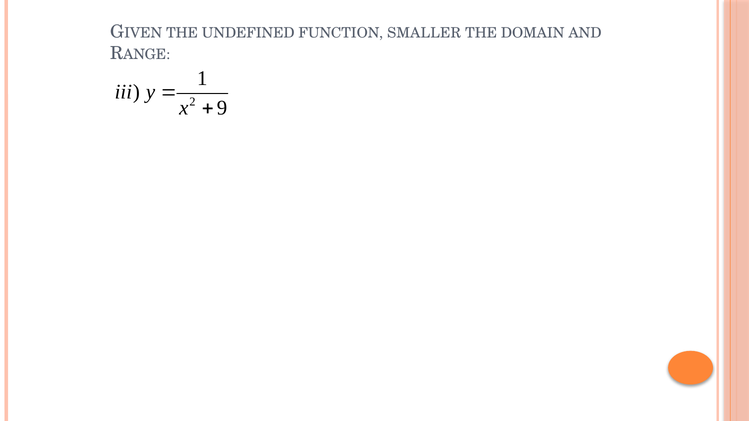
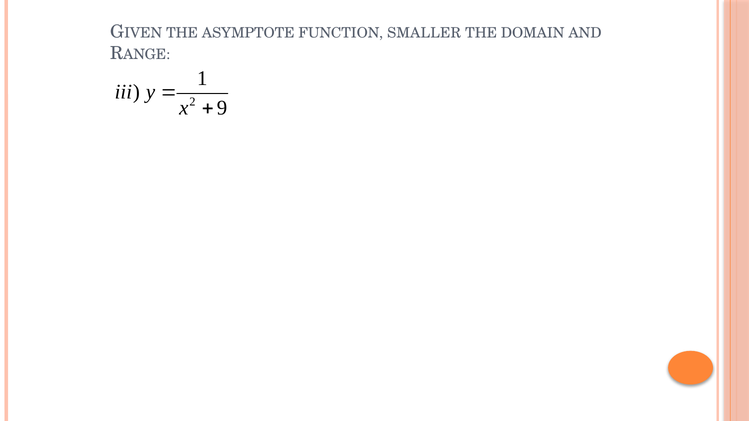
UNDEFINED: UNDEFINED -> ASYMPTOTE (248, 33)
